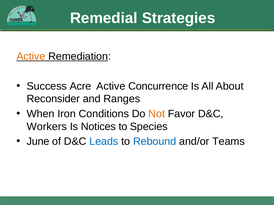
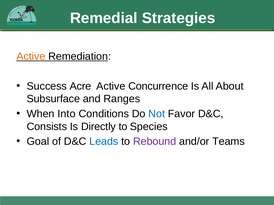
Reconsider: Reconsider -> Subsurface (53, 99)
Iron: Iron -> Into (67, 114)
Not colour: orange -> blue (157, 114)
Workers: Workers -> Consists (47, 127)
Notices: Notices -> Directly (98, 127)
June: June -> Goal (38, 142)
Rebound colour: blue -> purple (155, 142)
